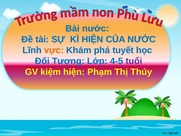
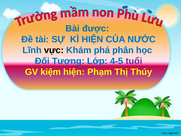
Bài nước: nước -> được (96, 28)
vực colour: orange -> black (54, 50)
tuyết: tuyết -> phân (123, 50)
